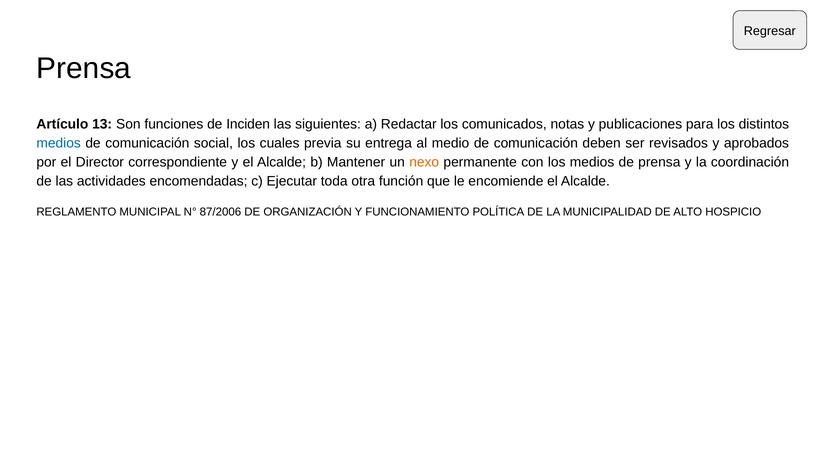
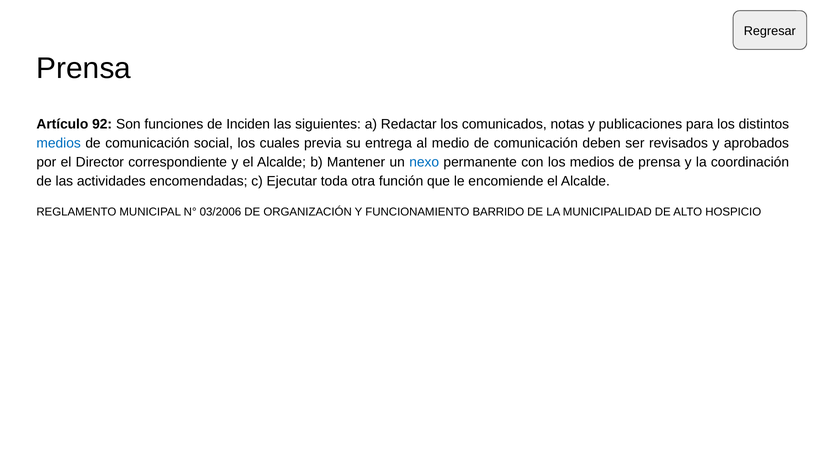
13: 13 -> 92 (102, 124)
nexo colour: orange -> blue (424, 162)
87/2006: 87/2006 -> 03/2006 (220, 212)
POLÍTICA: POLÍTICA -> BARRIDO (498, 212)
